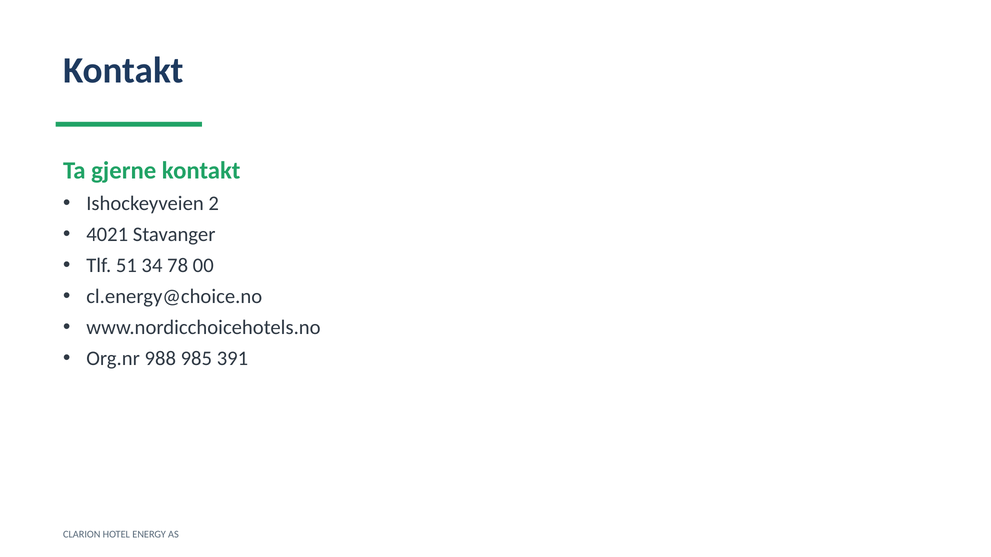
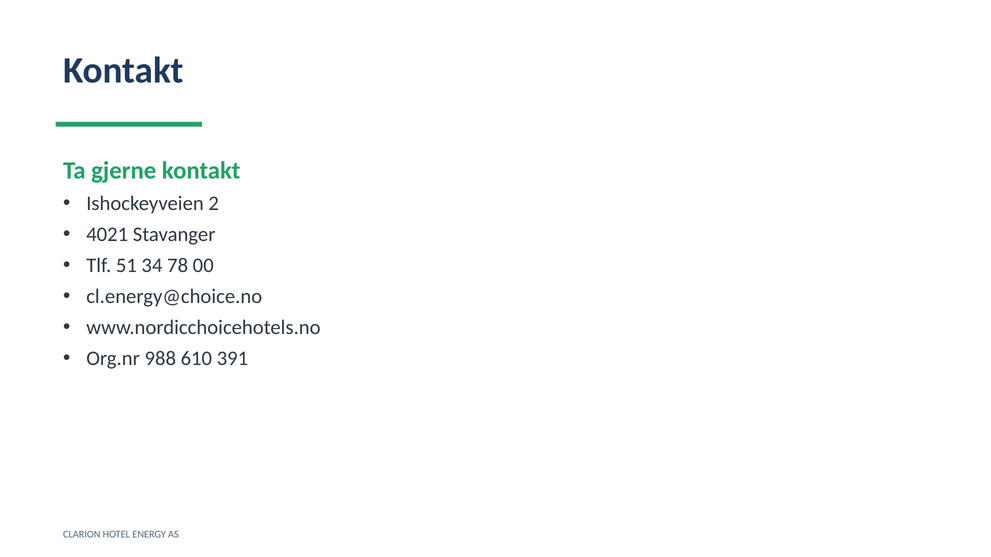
985: 985 -> 610 (196, 359)
